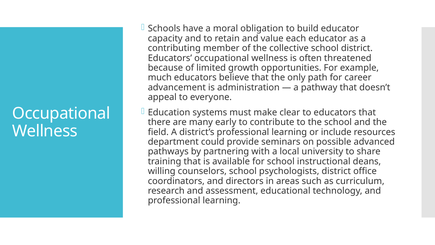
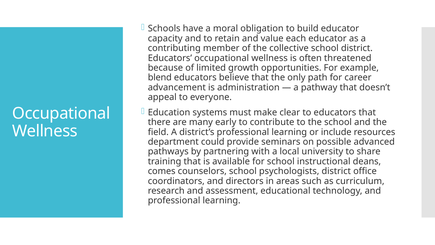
much: much -> blend (160, 78)
willing: willing -> comes (162, 171)
